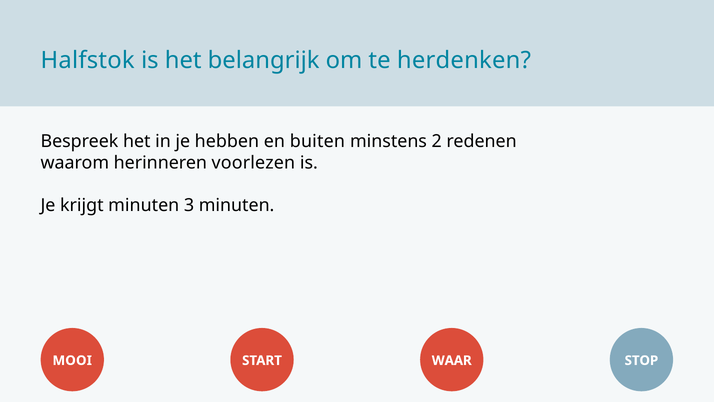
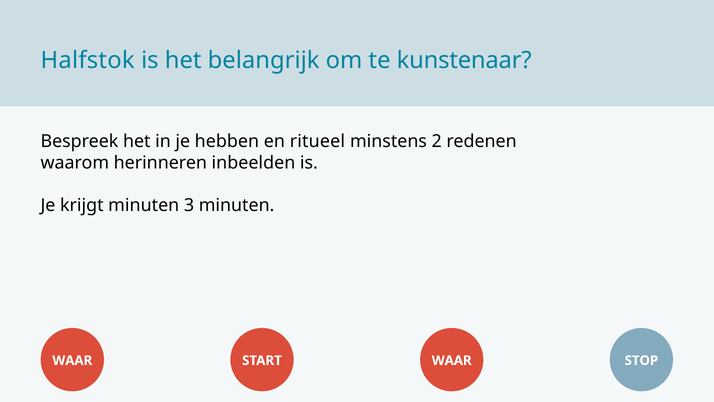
herdenken: herdenken -> kunstenaar (464, 61)
buiten: buiten -> ritueel (317, 141)
voorlezen: voorlezen -> inbeelden (253, 163)
MOOI: MOOI -> WAAR (72, 360)
